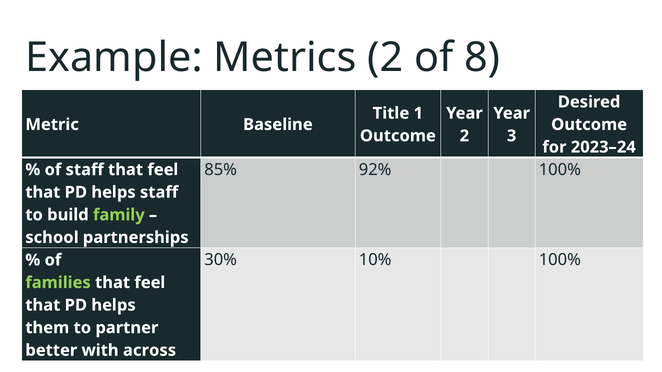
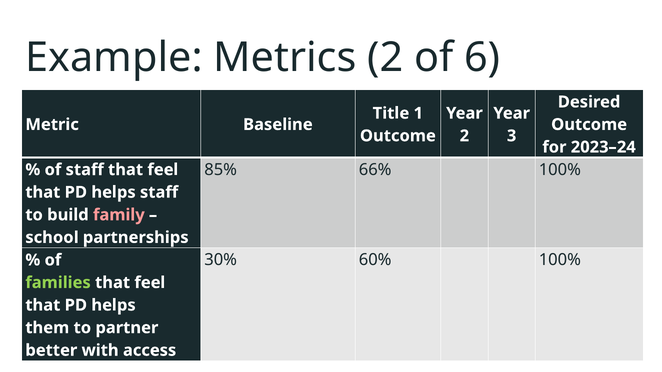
8: 8 -> 6 (482, 58)
92%: 92% -> 66% (375, 170)
family colour: light green -> pink (119, 215)
10%: 10% -> 60% (375, 260)
across: across -> access (150, 351)
